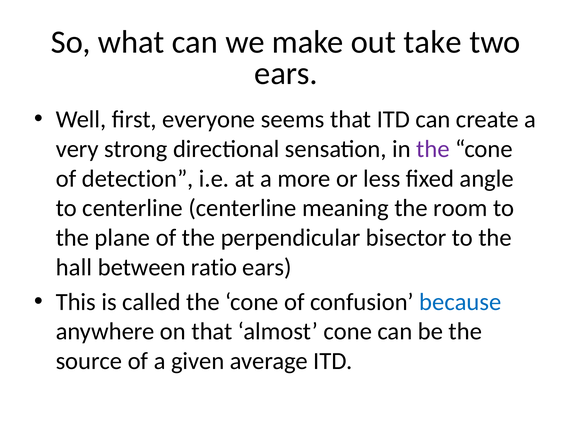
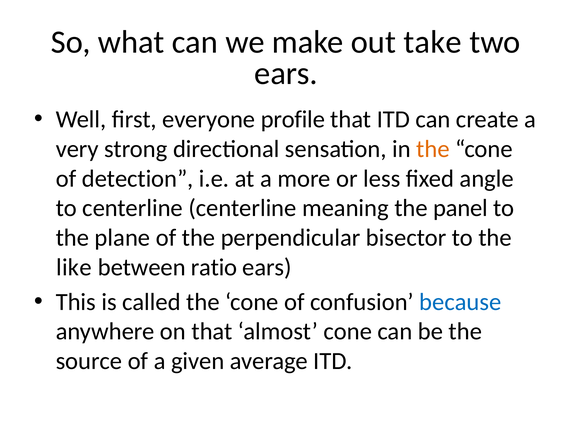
seems: seems -> profile (293, 119)
the colour: purple -> orange (433, 149)
room: room -> panel (460, 208)
hall: hall -> like (74, 267)
